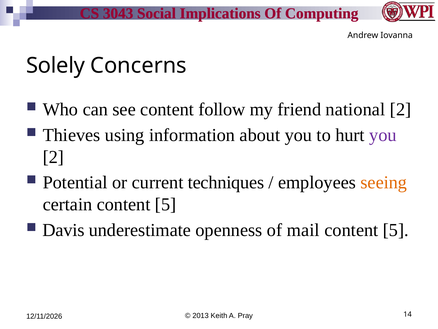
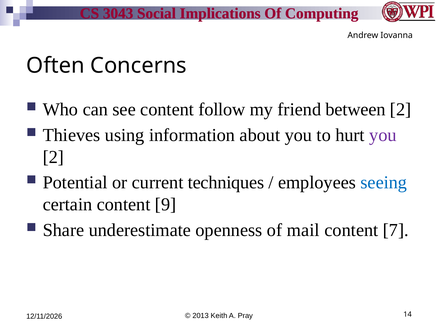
Solely: Solely -> Often (55, 65)
national: national -> between (356, 109)
seeing colour: orange -> blue (384, 182)
certain content 5: 5 -> 9 (166, 204)
Davis: Davis -> Share (63, 230)
5: 5 -> 7 (396, 230)
